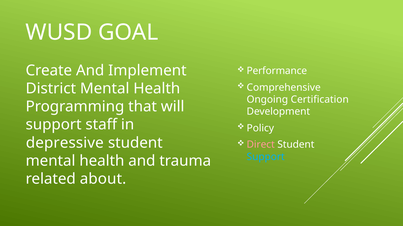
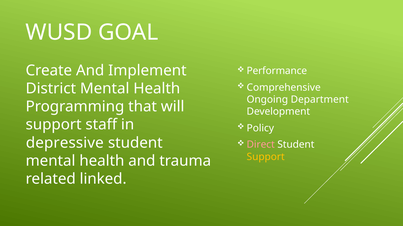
Certification: Certification -> Department (320, 100)
Support colour: light blue -> yellow (266, 157)
about: about -> linked (103, 179)
